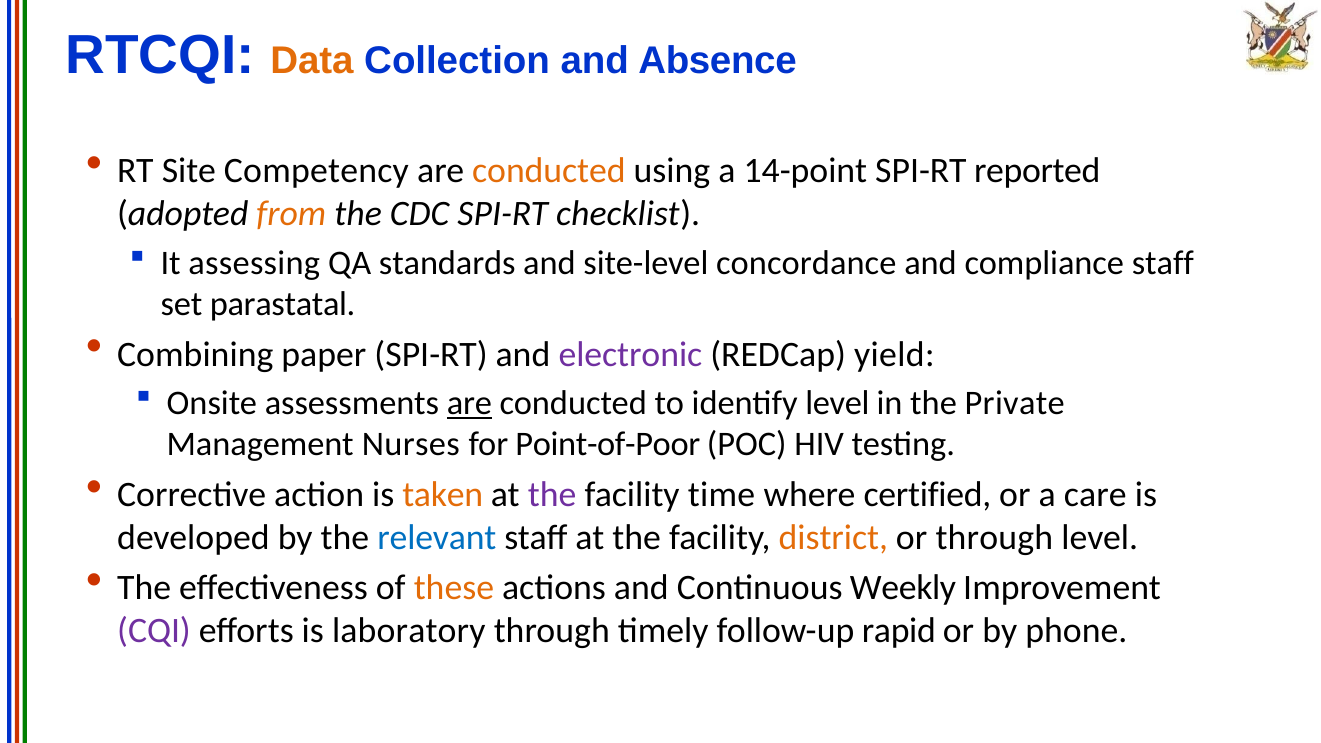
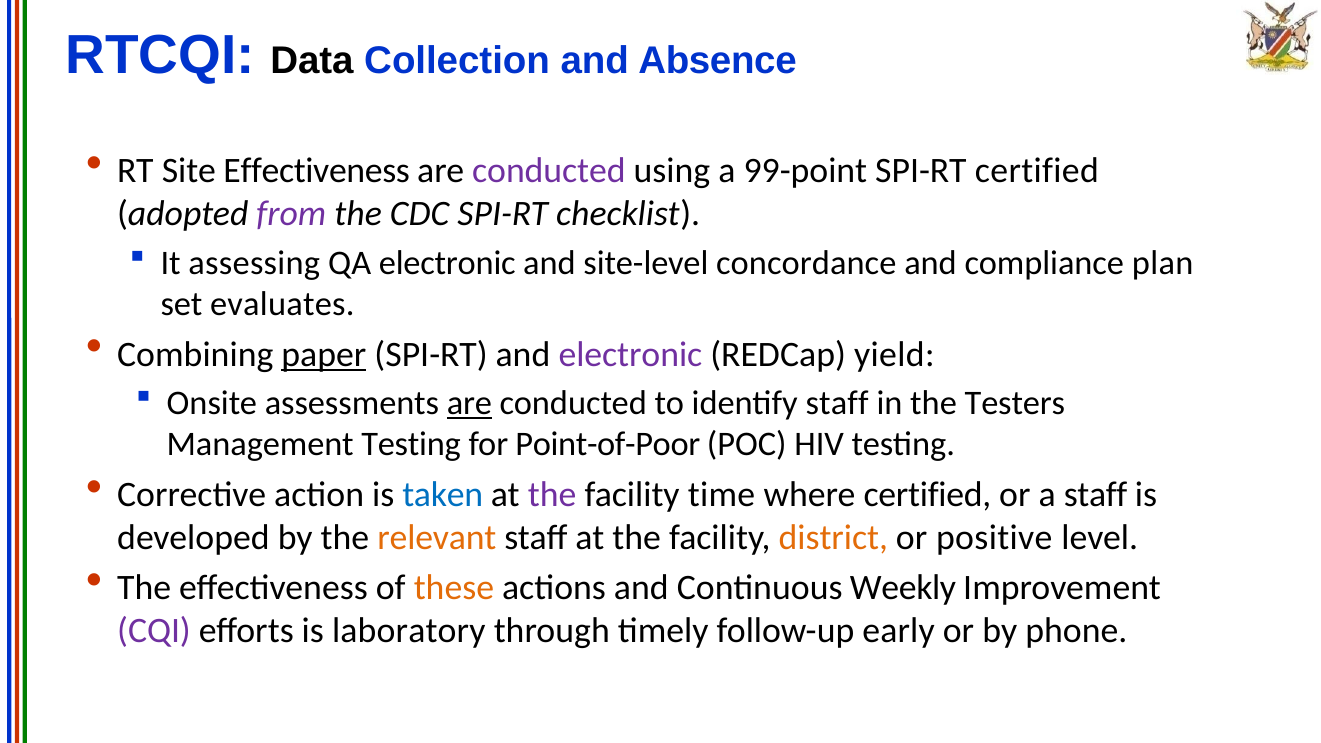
Data colour: orange -> black (312, 61)
Site Competency: Competency -> Effectiveness (317, 171)
conducted colour: orange -> purple (549, 171)
14-point: 14-point -> 99-point (805, 171)
SPI-RT reported: reported -> certified (1037, 171)
from colour: orange -> purple (291, 214)
QA standards: standards -> electronic (447, 263)
compliance staff: staff -> plan (1163, 263)
parastatal: parastatal -> evaluates (282, 304)
paper underline: none -> present (324, 354)
identify level: level -> staff (837, 403)
Private: Private -> Testers (1015, 403)
Management Nurses: Nurses -> Testing (411, 445)
taken colour: orange -> blue (443, 495)
a care: care -> staff (1096, 495)
relevant colour: blue -> orange (437, 537)
or through: through -> positive (994, 537)
rapid: rapid -> early (899, 631)
